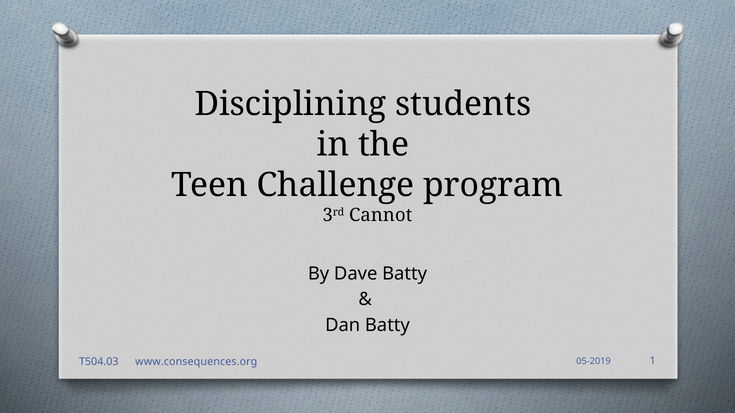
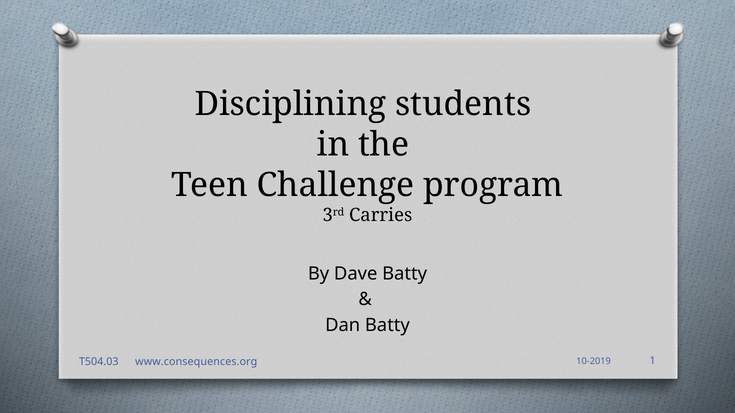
Cannot: Cannot -> Carries (381, 215)
05-2019: 05-2019 -> 10-2019 (594, 362)
